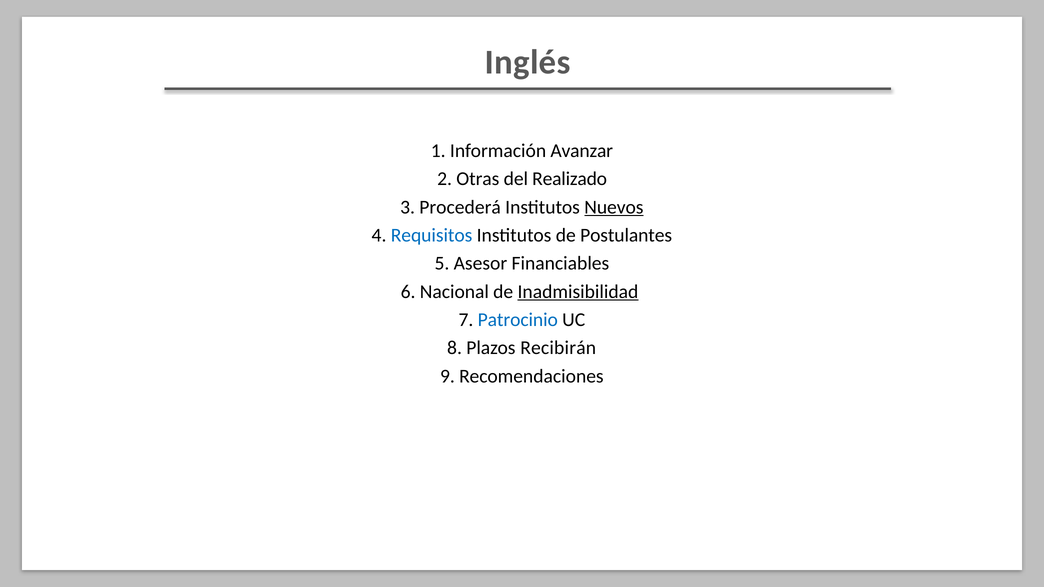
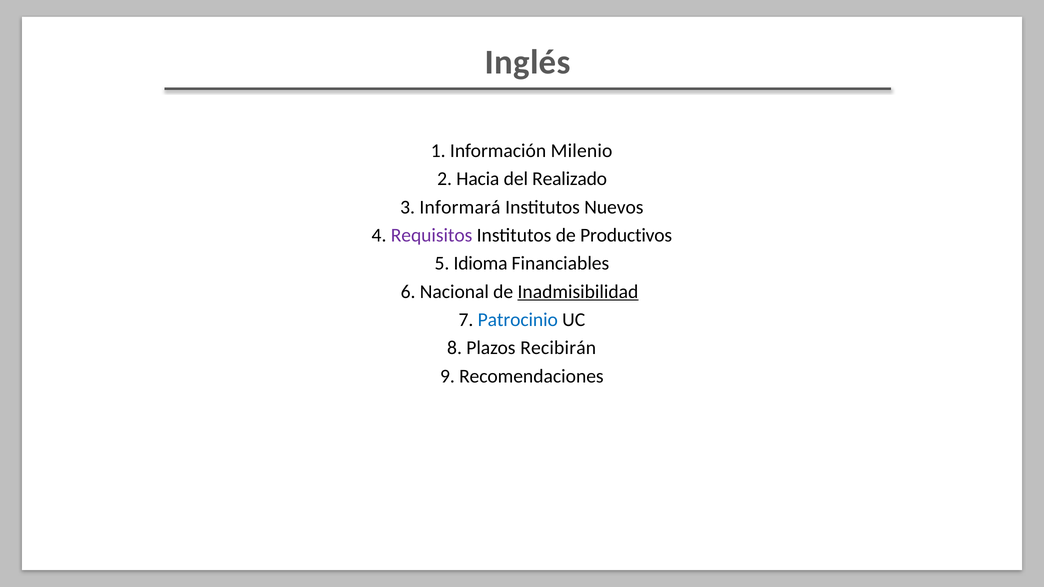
Avanzar: Avanzar -> Milenio (582, 151)
Otras: Otras -> Hacia (478, 179)
Procederá: Procederá -> Informará (460, 207)
Nuevos underline: present -> none (614, 207)
Requisitos colour: blue -> purple (432, 235)
Postulantes: Postulantes -> Productivos (626, 235)
Asesor: Asesor -> Idioma (481, 264)
